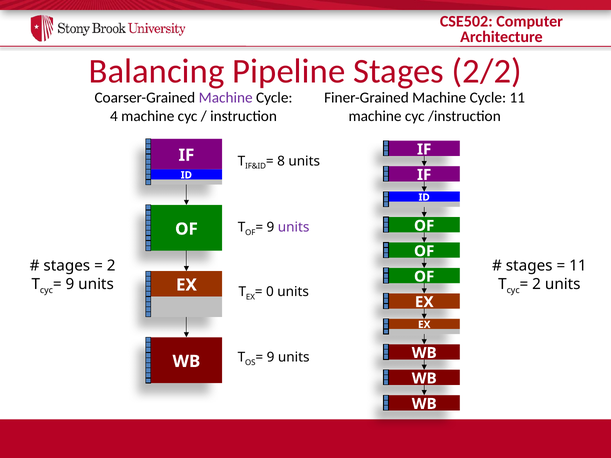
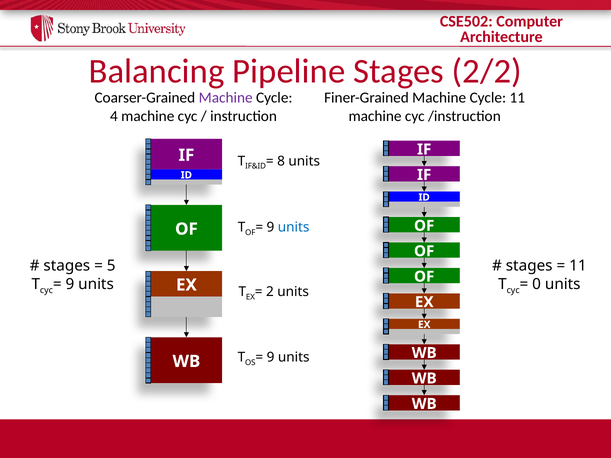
units colour: purple -> blue (294, 227)
2: 2 -> 5 (111, 266)
2: 2 -> 0 (537, 284)
0: 0 -> 2 (270, 292)
